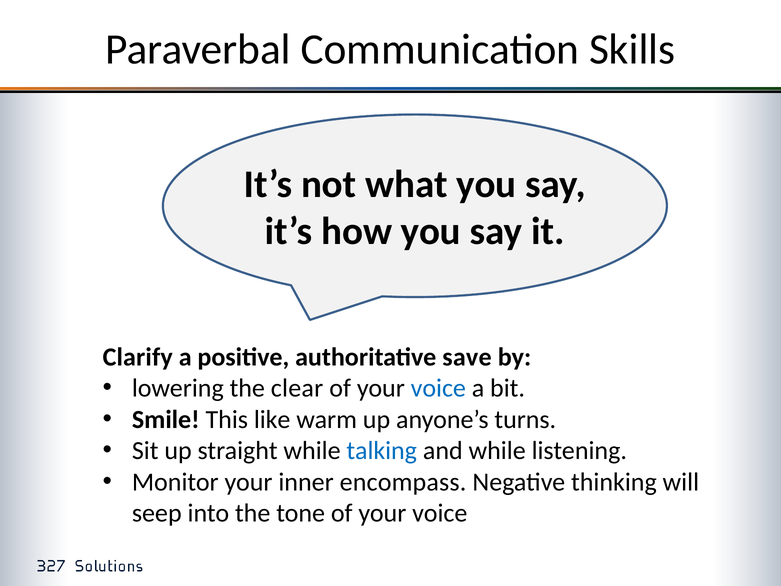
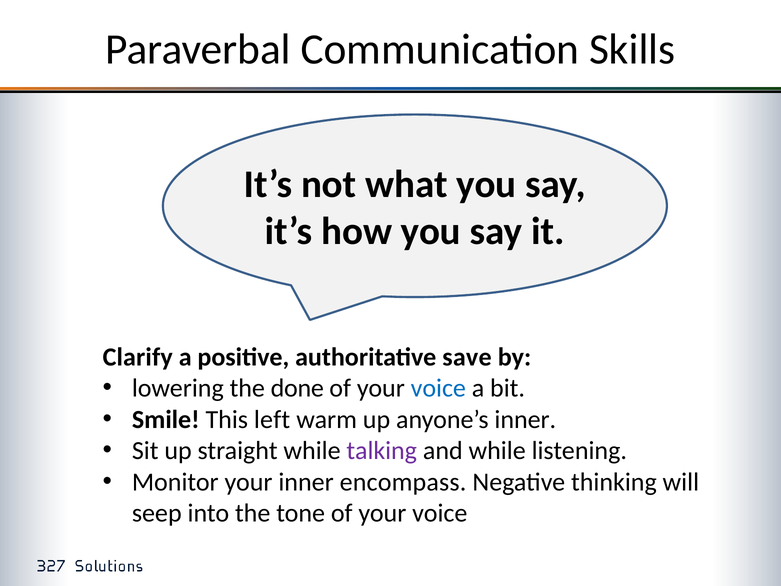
clear: clear -> done (297, 388)
like: like -> left (272, 419)
anyone’s turns: turns -> inner (525, 419)
talking colour: blue -> purple (382, 451)
